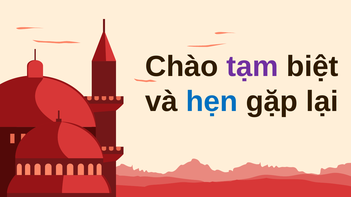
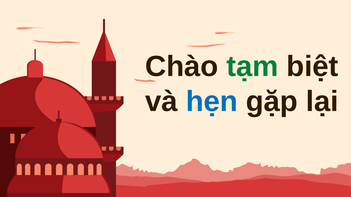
tạm colour: purple -> green (252, 67)
